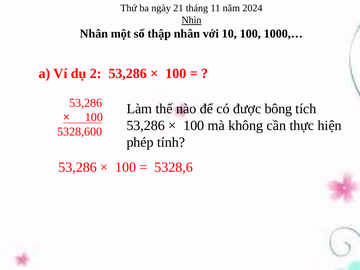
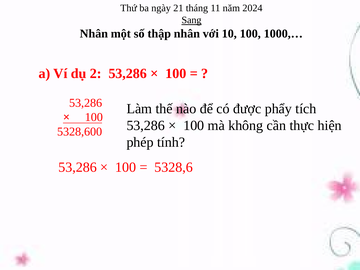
Nhìn: Nhìn -> Sang (191, 20)
bông: bông -> phẩy (278, 109)
